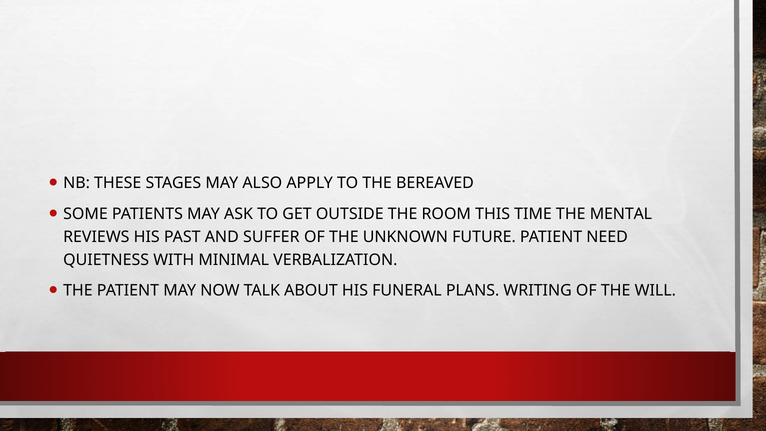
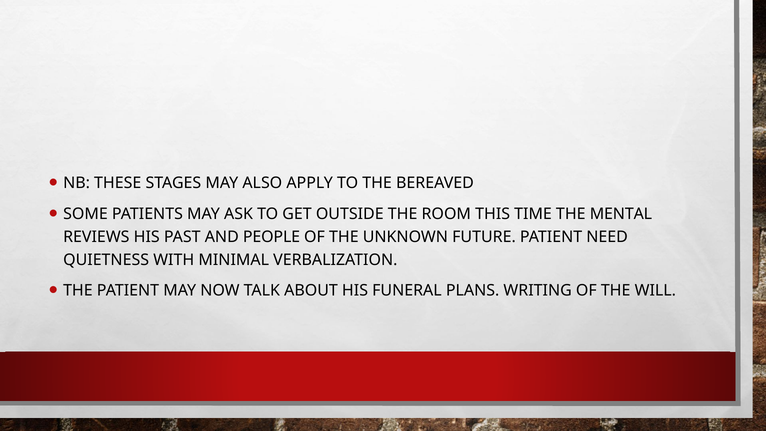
SUFFER: SUFFER -> PEOPLE (272, 237)
